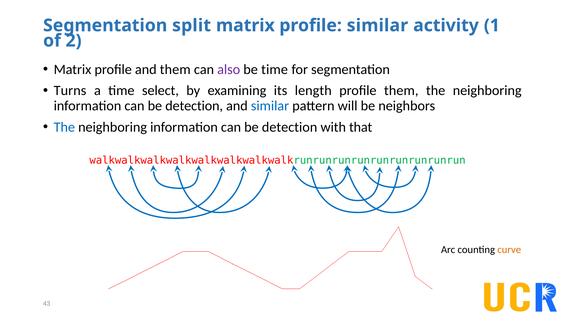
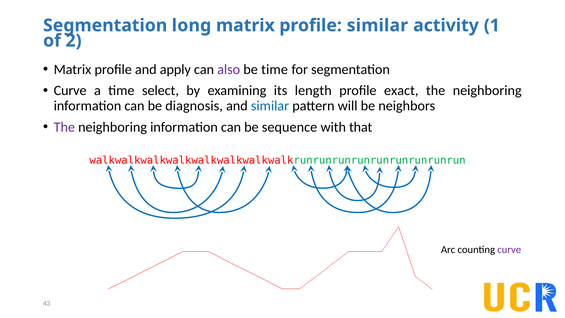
split: split -> long (192, 25)
and them: them -> apply (175, 69)
Turns: Turns -> Curve (70, 91)
profile them: them -> exact (401, 91)
detection: detection -> diagnosis (194, 106)
The colour: blue -> purple (64, 127)
detection: detection -> sequence (290, 127)
curve colour: orange -> purple (509, 250)
